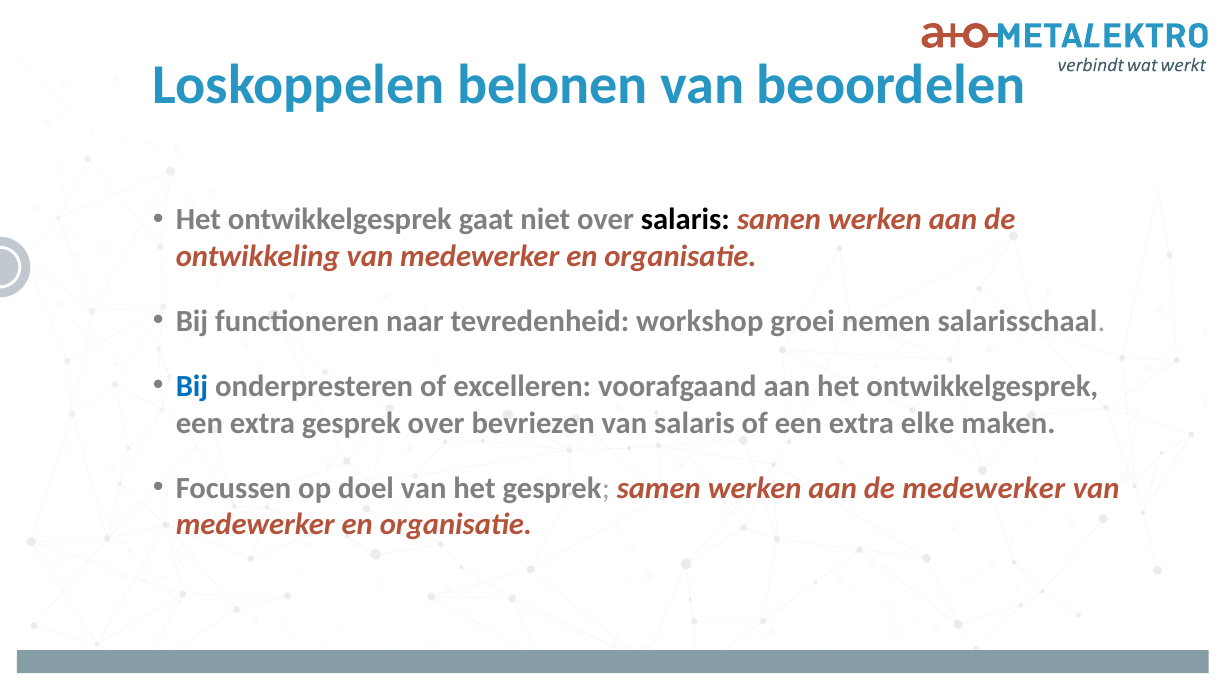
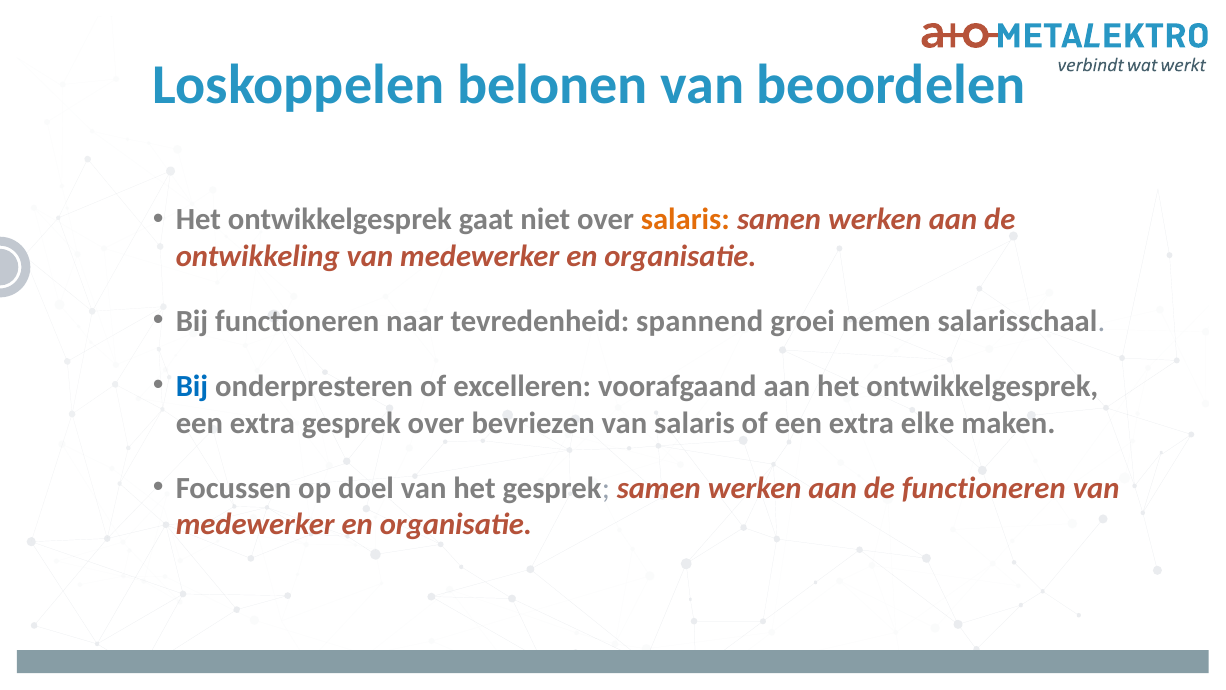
salaris colour: black -> orange (685, 220)
workshop: workshop -> spannend (700, 321)
de medewerker: medewerker -> functioneren (984, 488)
